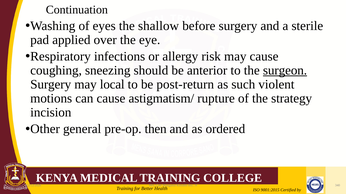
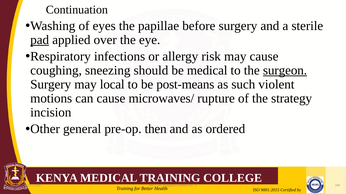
shallow: shallow -> papillae (159, 26)
pad underline: none -> present (40, 40)
be anterior: anterior -> medical (207, 71)
post-return: post-return -> post-means (185, 85)
astigmatism/: astigmatism/ -> microwaves/ (161, 99)
